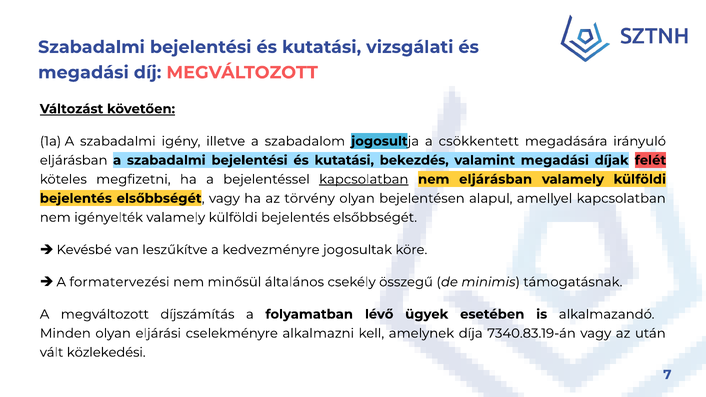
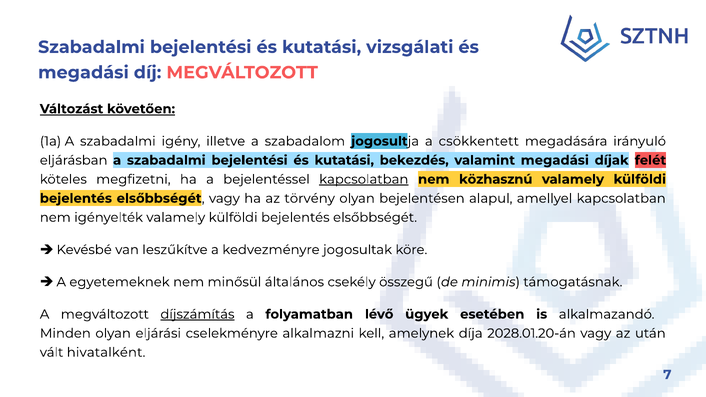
nem eljárásban: eljárásban -> közhasznú (496, 179)
formatervezési: formatervezési -> egyetemeknek (120, 282)
díjszámítás underline: none -> present (197, 314)
7340.83.19-án: 7340.83.19-án -> 2028.01.20-án (532, 333)
közlekedési: közlekedési -> hivatalként (106, 352)
